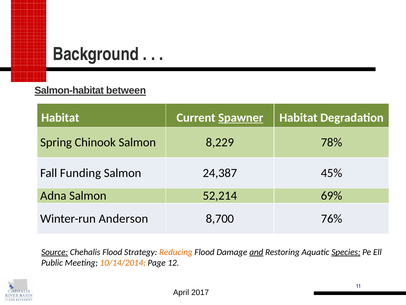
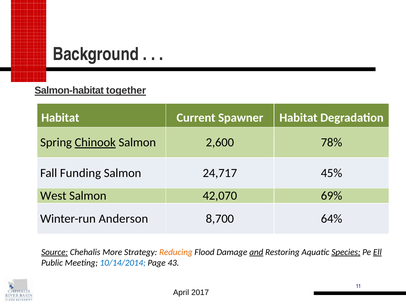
between: between -> together (126, 90)
Spawner underline: present -> none (241, 118)
Chinook underline: none -> present (95, 142)
8,229: 8,229 -> 2,600 (220, 142)
24,387: 24,387 -> 24,717 (220, 173)
Adna: Adna -> West (53, 196)
52,214: 52,214 -> 42,070 (220, 196)
76%: 76% -> 64% (332, 218)
Chehalis Flood: Flood -> More (112, 252)
Ell underline: none -> present (377, 252)
10/14/2014 colour: orange -> blue (123, 262)
12: 12 -> 43 (173, 262)
